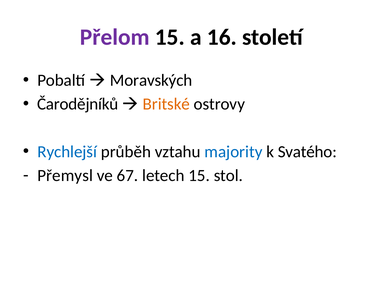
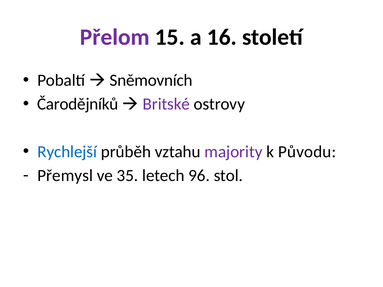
Moravských: Moravských -> Sněmovních (151, 80)
Britské colour: orange -> purple (166, 104)
majority colour: blue -> purple (233, 152)
Svatého: Svatého -> Původu (307, 152)
67: 67 -> 35 (127, 176)
letech 15: 15 -> 96 (199, 176)
